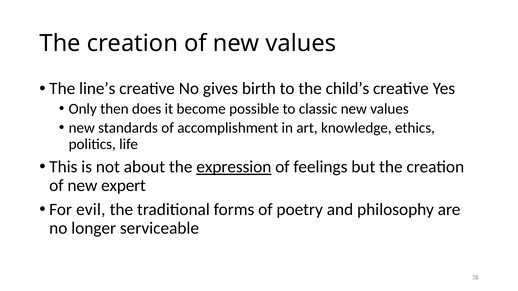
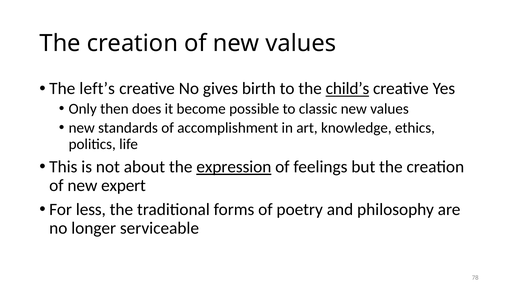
line’s: line’s -> left’s (97, 89)
child’s underline: none -> present (348, 89)
evil: evil -> less (91, 210)
